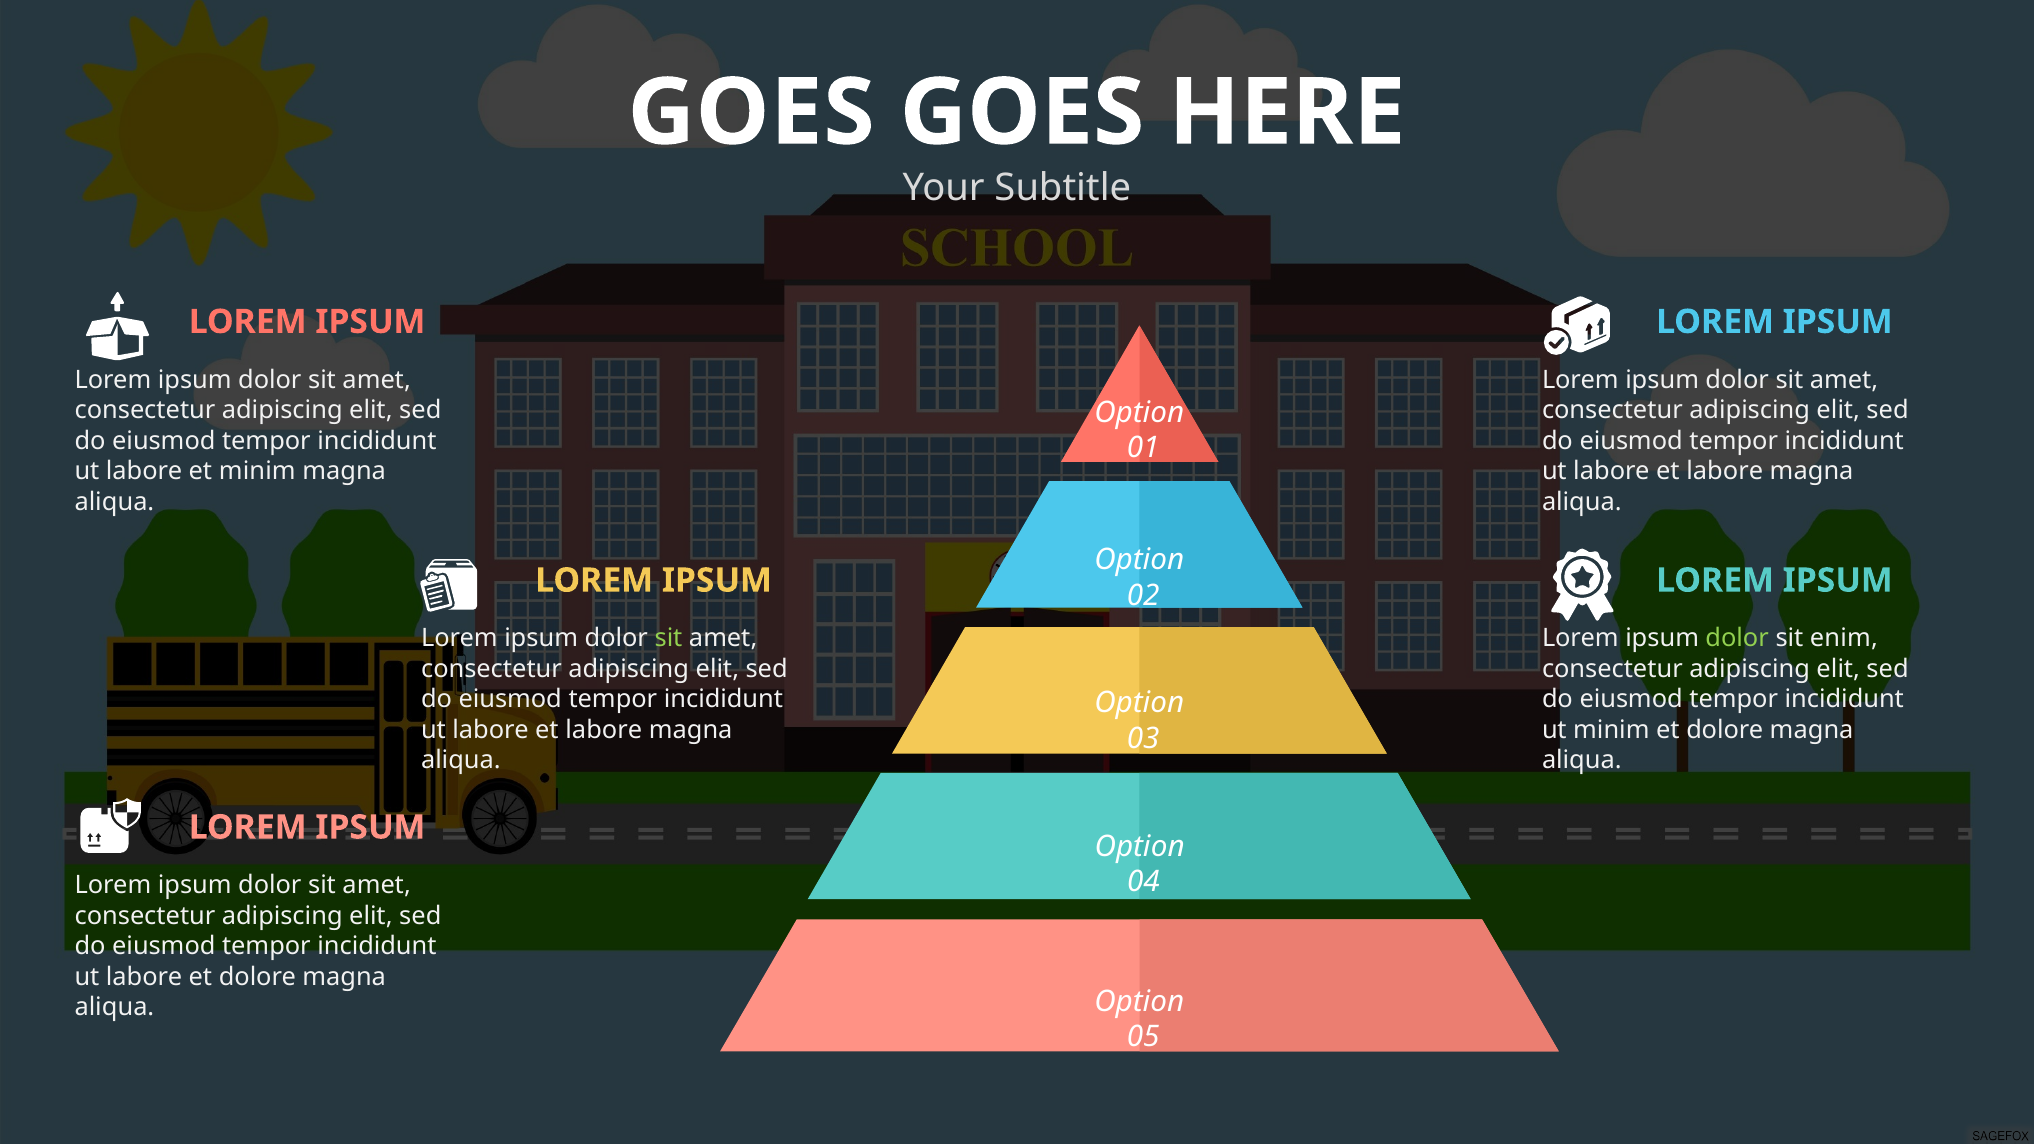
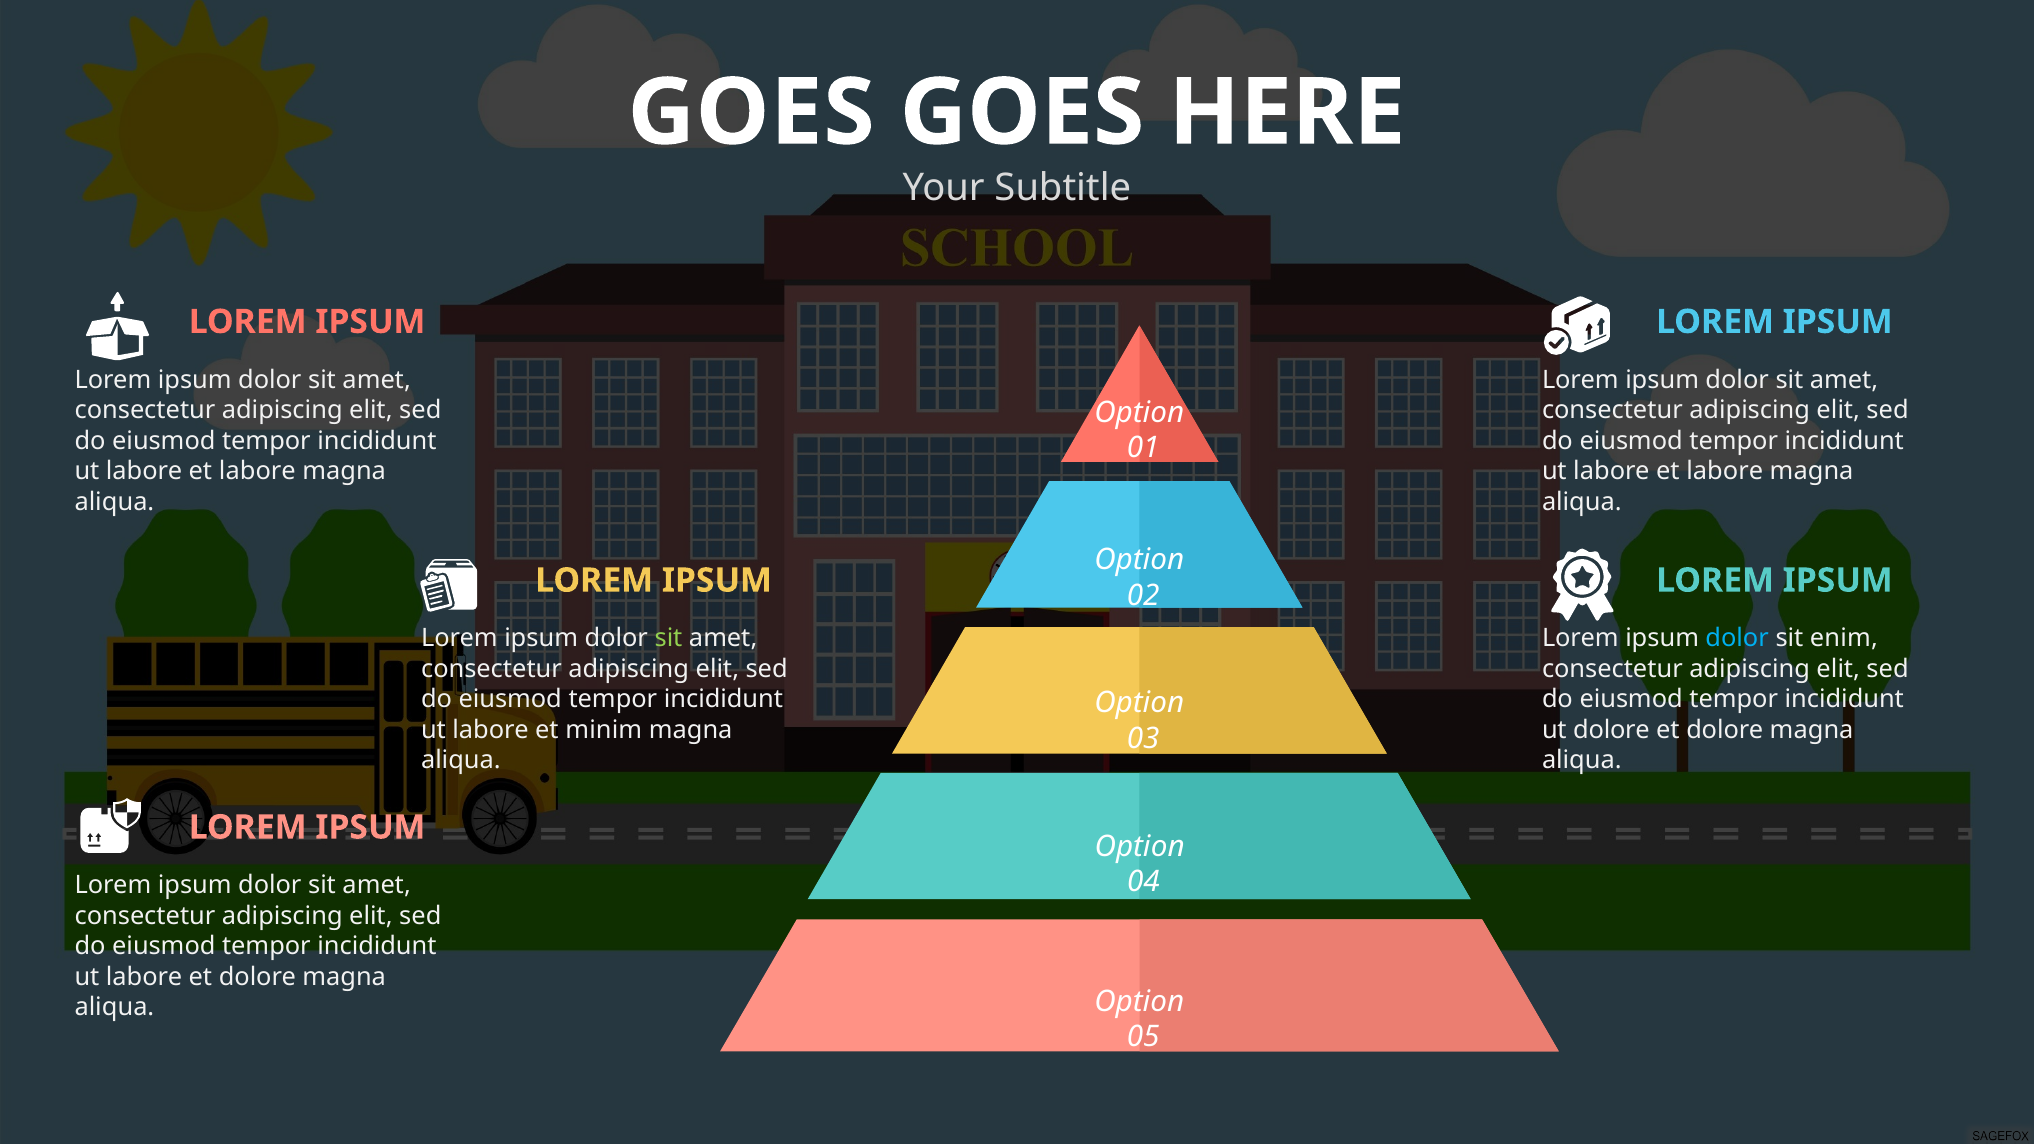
minim: minim -> labore (257, 471)
dolor colour: light green -> light blue (1737, 638)
labore: labore -> minim (604, 730)
ut minim: minim -> dolore (1612, 730)
